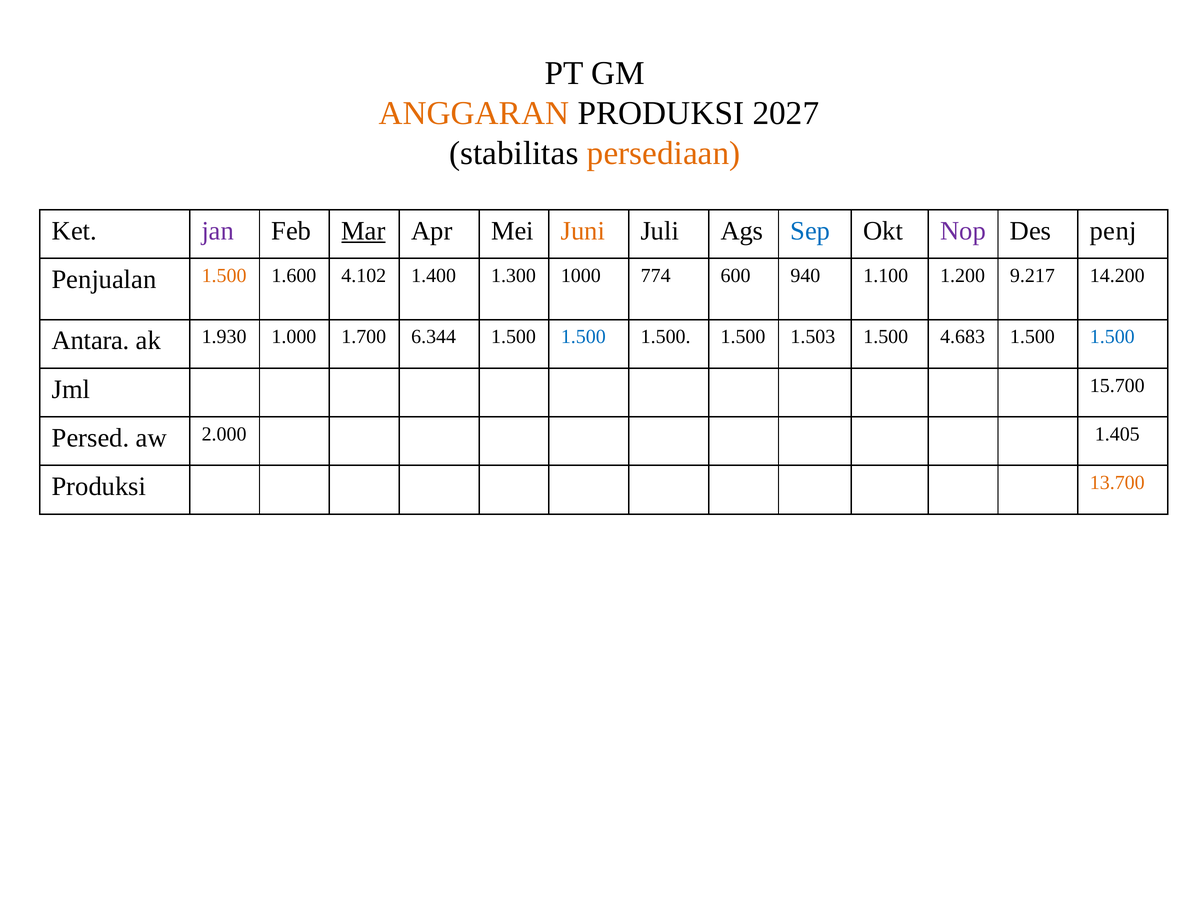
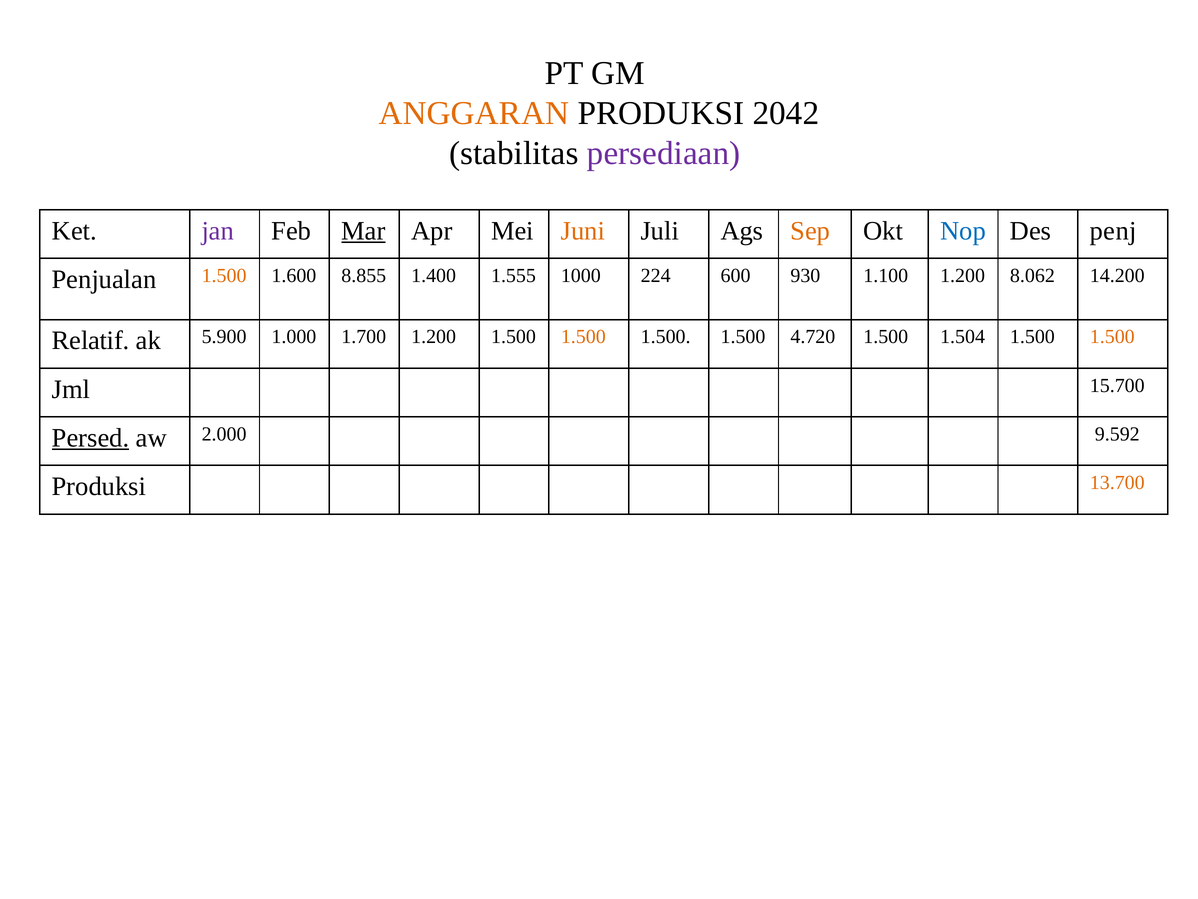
2027: 2027 -> 2042 (786, 113)
persediaan colour: orange -> purple (664, 153)
Sep colour: blue -> orange (810, 231)
Nop colour: purple -> blue (963, 231)
4.102: 4.102 -> 8.855 (364, 275)
1.300: 1.300 -> 1.555 (513, 275)
774: 774 -> 224 (656, 275)
940: 940 -> 930 (805, 275)
9.217: 9.217 -> 8.062 (1032, 275)
Antara: Antara -> Relatif (91, 340)
1.930: 1.930 -> 5.900 (224, 337)
1.700 6.344: 6.344 -> 1.200 (434, 337)
1.500 colour: blue -> orange (583, 337)
1.503: 1.503 -> 4.720 (813, 337)
4.683: 4.683 -> 1.504 (963, 337)
1.500 colour: blue -> orange (1112, 337)
Persed underline: none -> present (91, 438)
1.405: 1.405 -> 9.592 (1117, 434)
